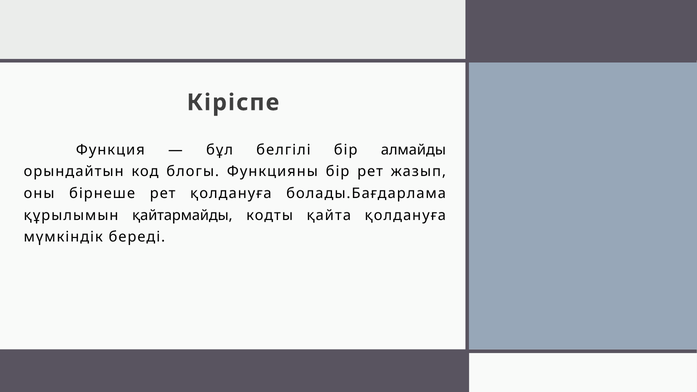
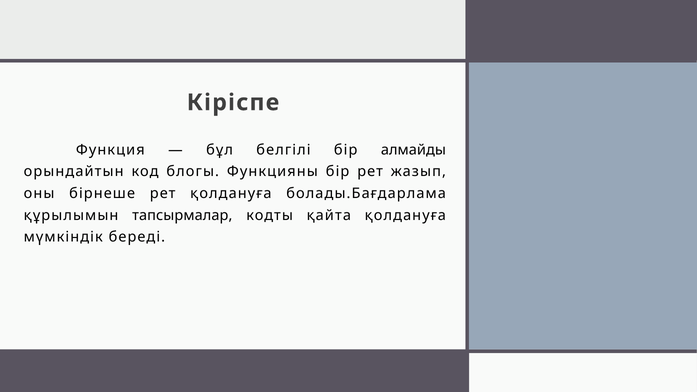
қайтармайды: қайтармайды -> тапсырмалар (182, 215)
